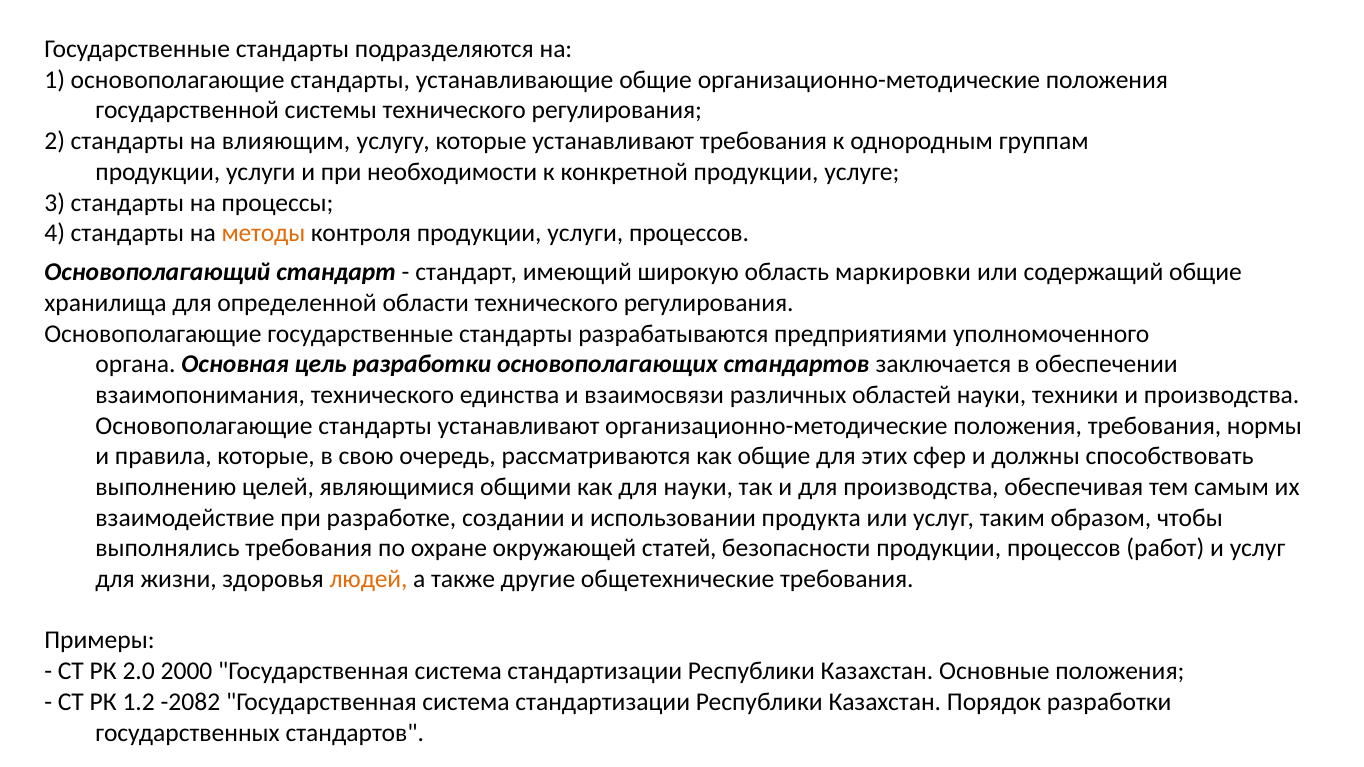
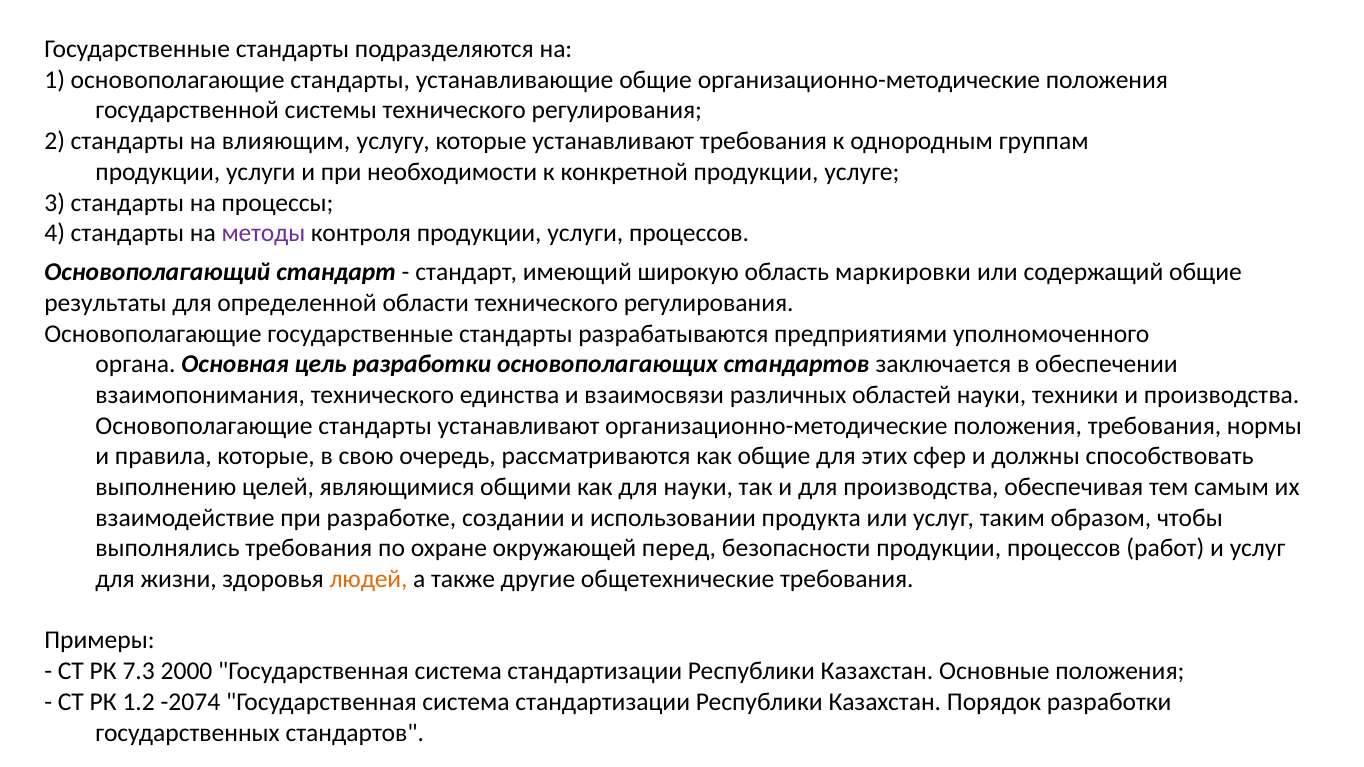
методы colour: orange -> purple (263, 233)
хранилища: хранилища -> результаты (105, 303)
статей: статей -> перед (679, 549)
2.0: 2.0 -> 7.3 (139, 671)
-2082: -2082 -> -2074 (190, 702)
